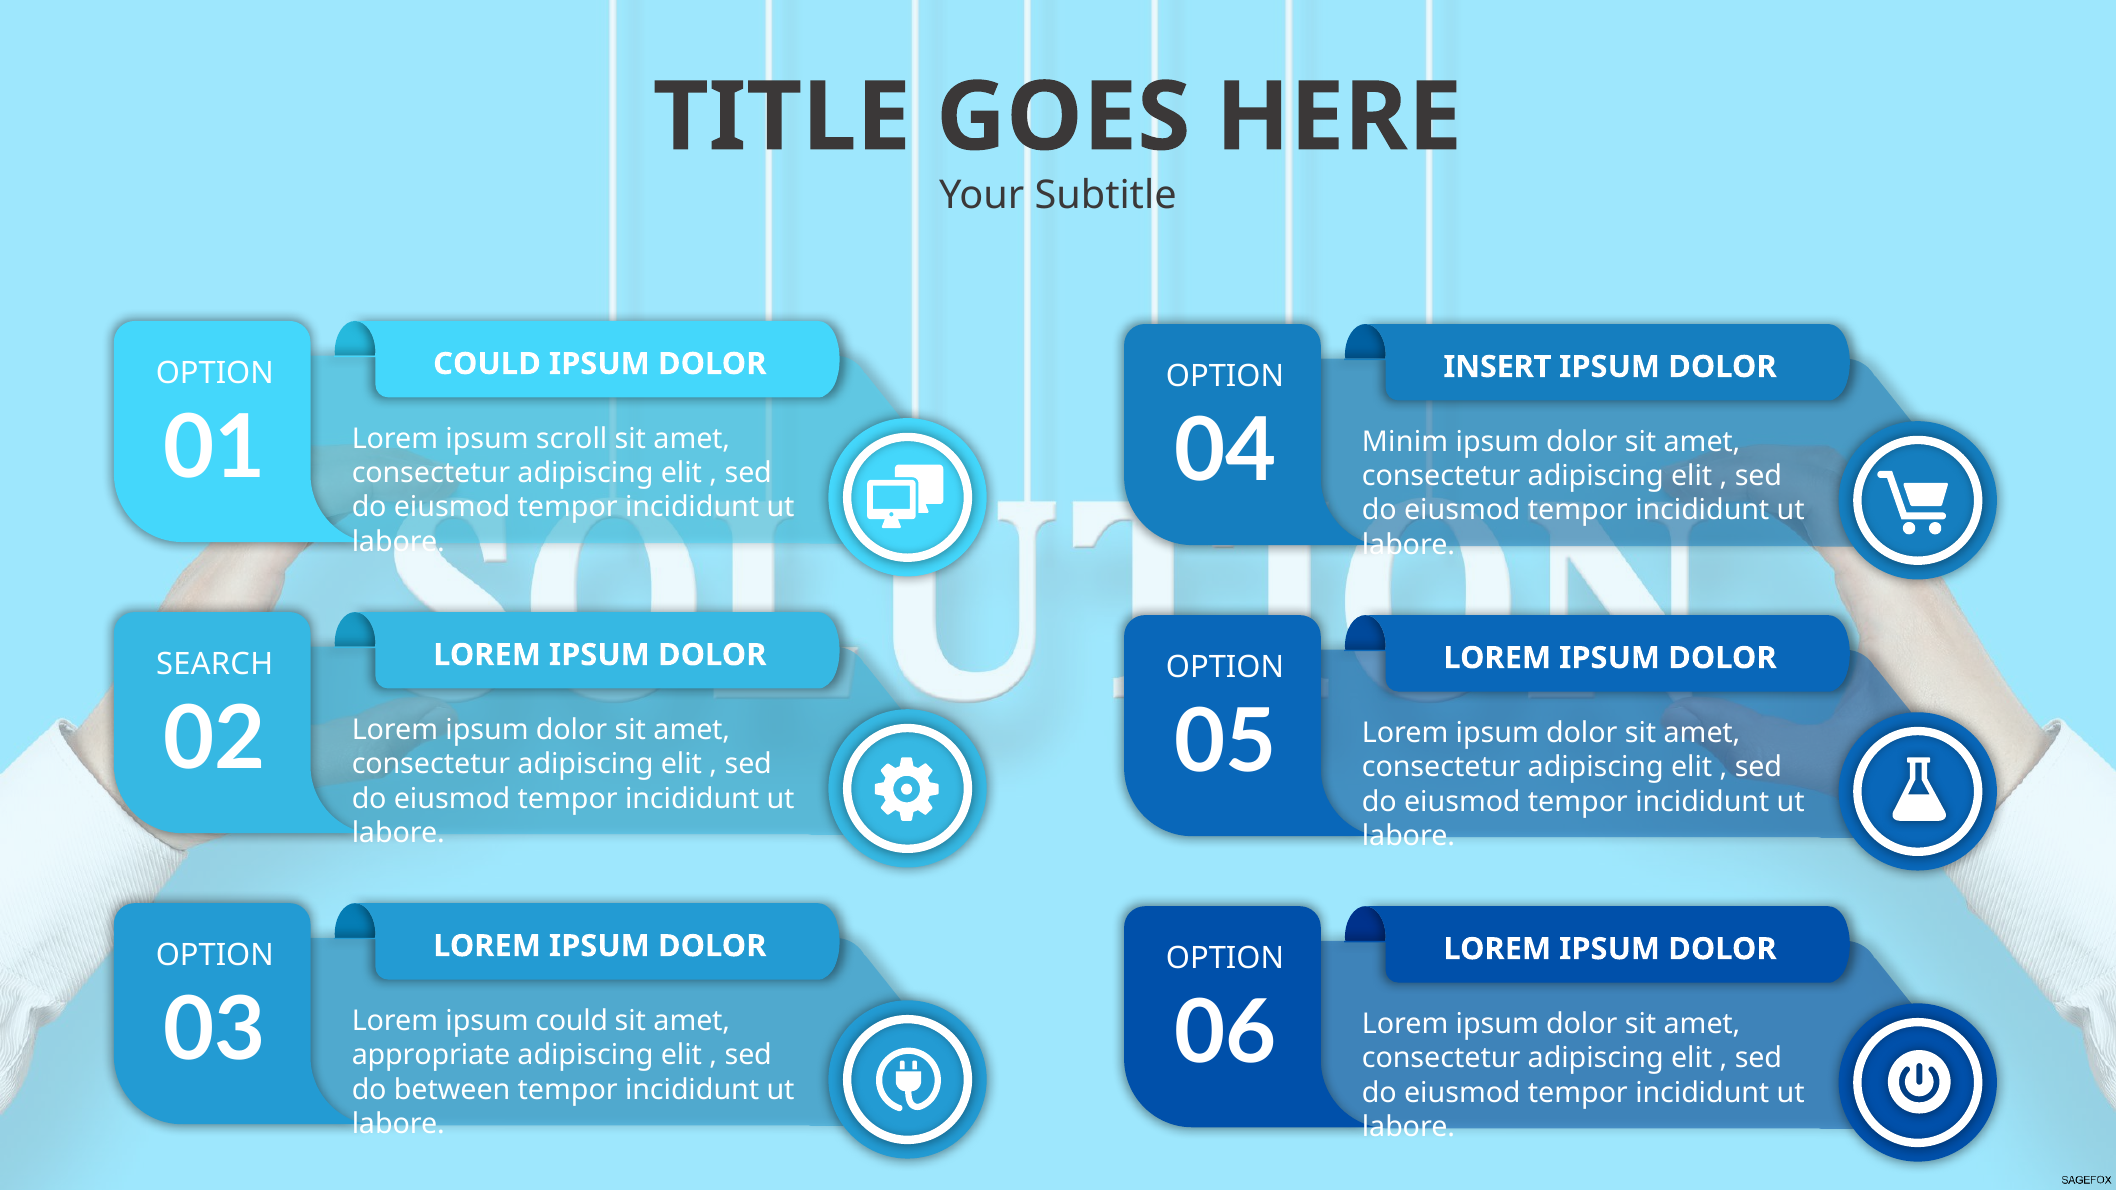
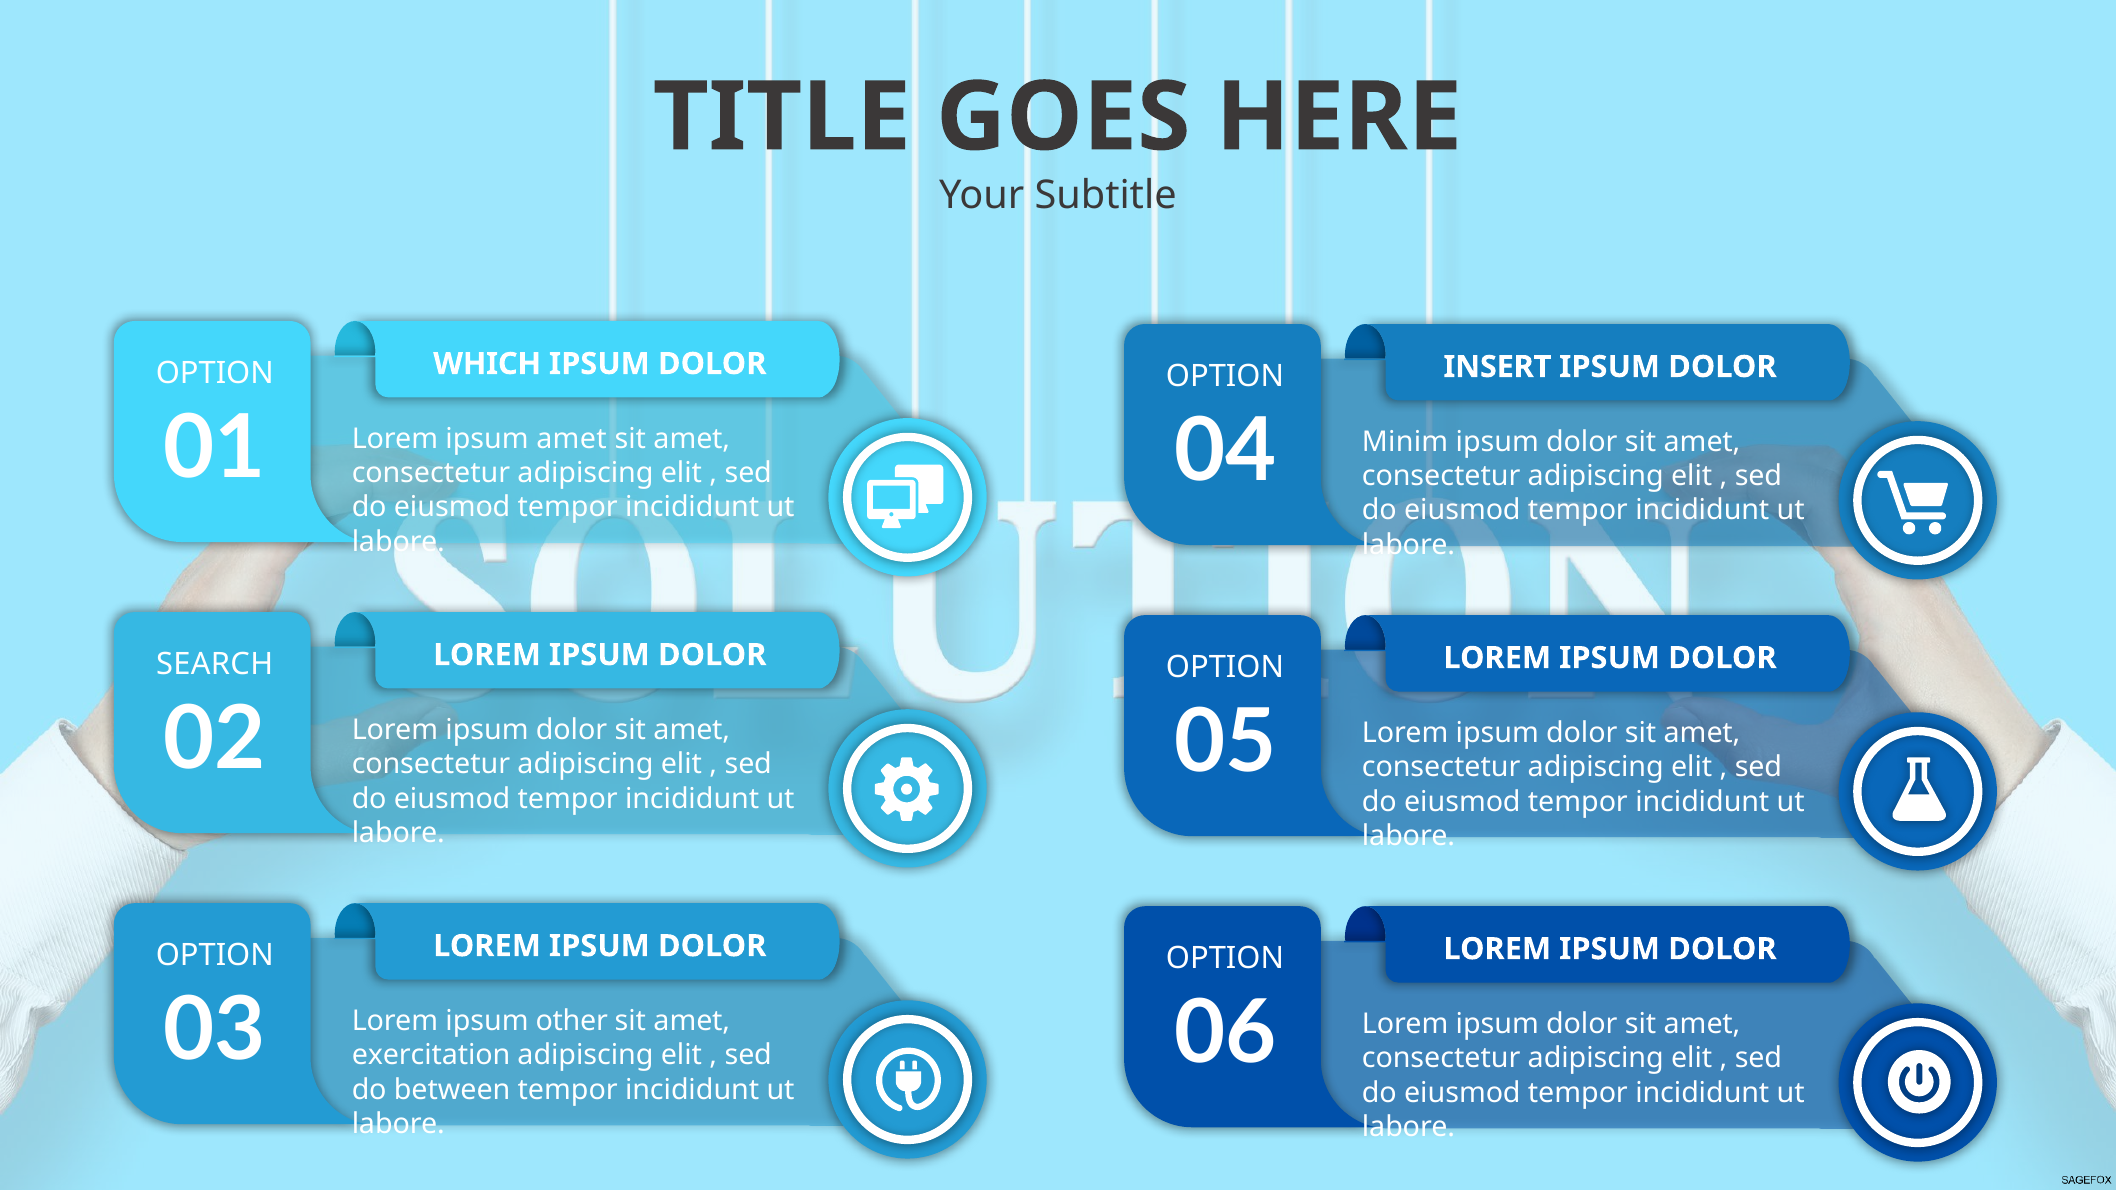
COULD: COULD -> WHICH (487, 364)
ipsum scroll: scroll -> amet (571, 439)
ipsum could: could -> other (572, 1021)
appropriate: appropriate -> exercitation (431, 1056)
